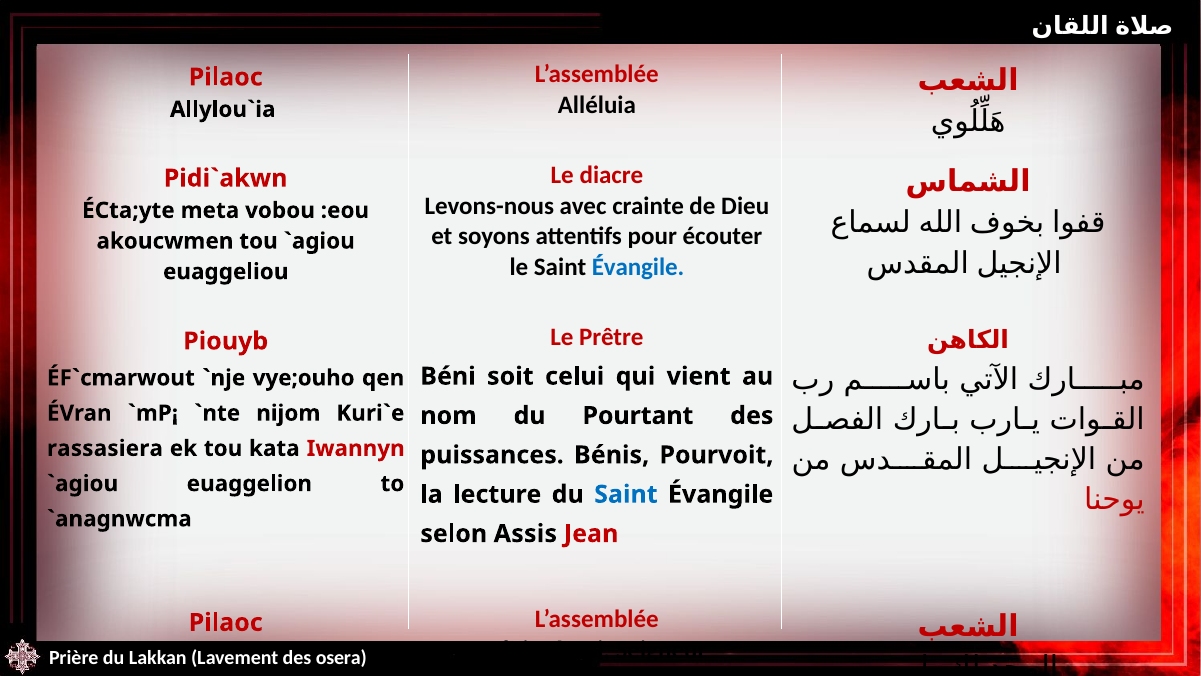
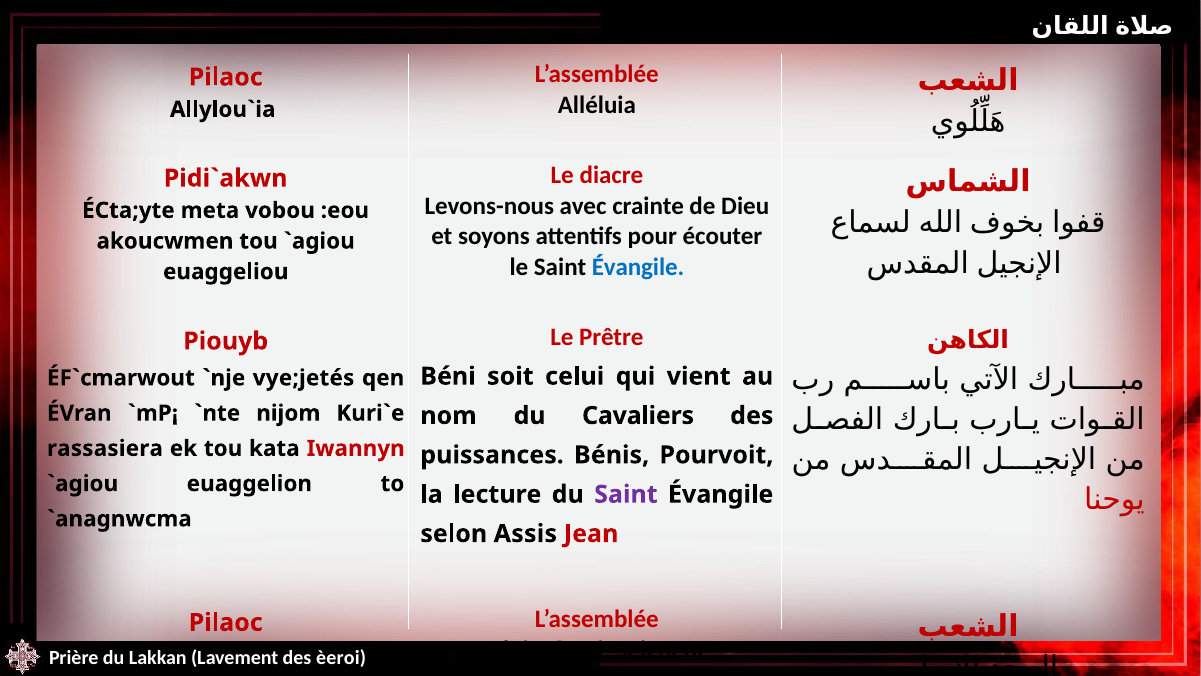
vye;ouho: vye;ouho -> vye;jetés (304, 378)
Pourtant: Pourtant -> Cavaliers (638, 415)
Saint colour: blue -> purple (626, 494)
osera: osera -> èeroi (341, 657)
